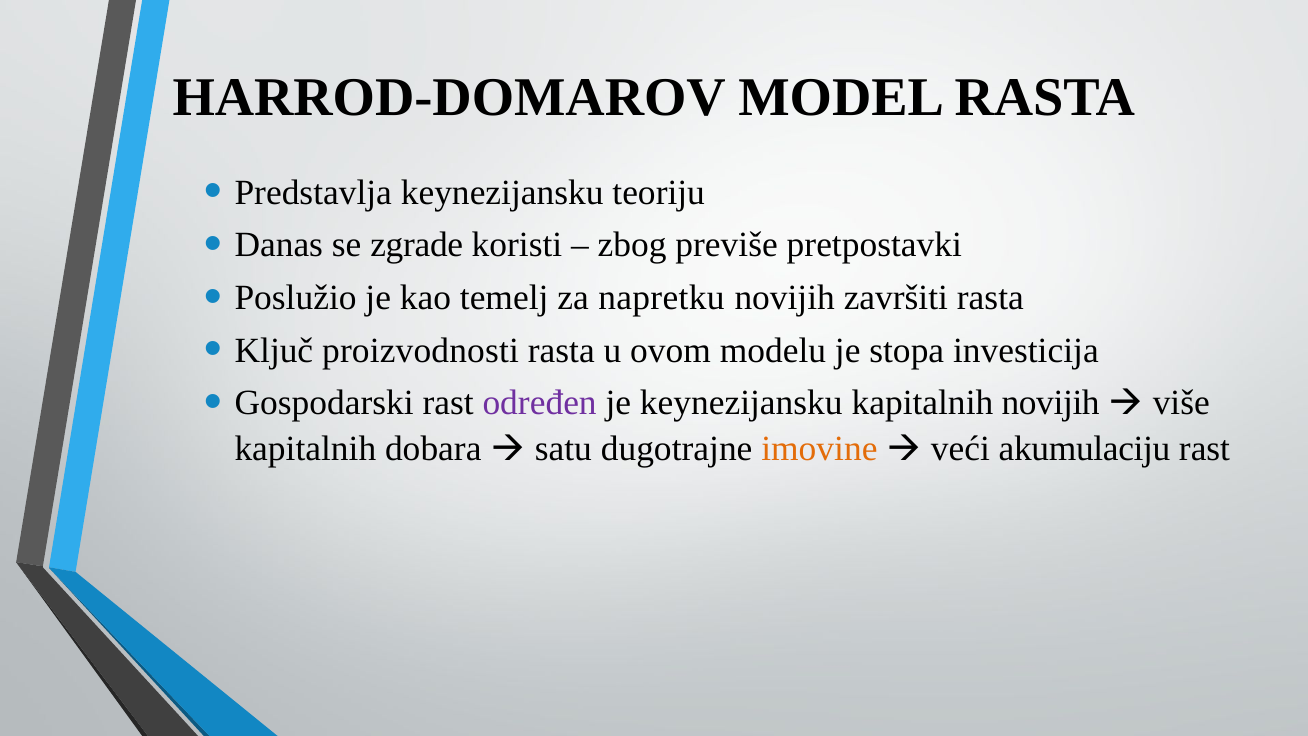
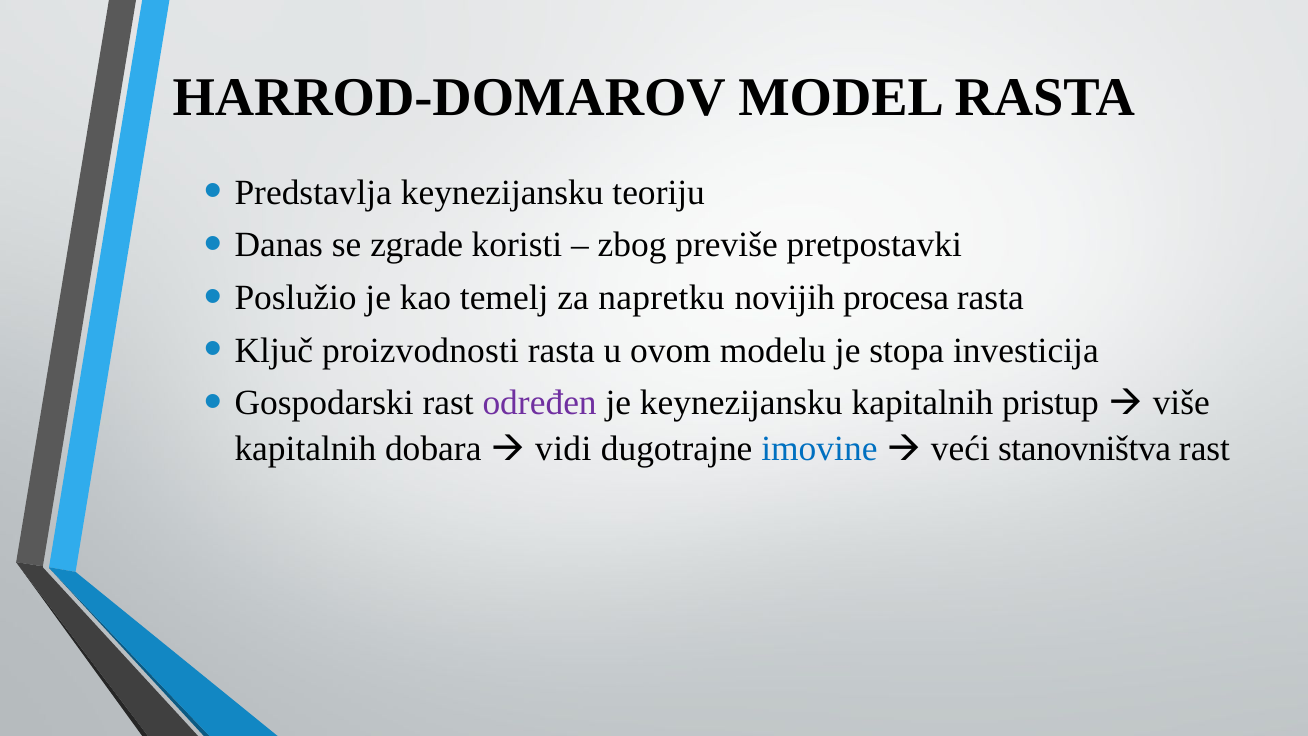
završiti: završiti -> procesa (896, 298)
kapitalnih novijih: novijih -> pristup (1051, 403)
satu: satu -> vidi (563, 449)
imovine colour: orange -> blue (819, 449)
akumulaciju: akumulaciju -> stanovništva (1085, 449)
